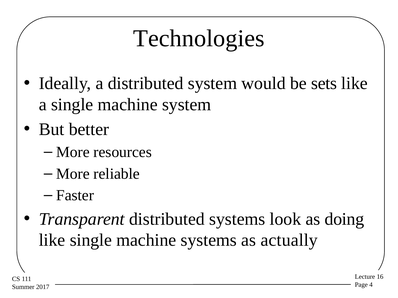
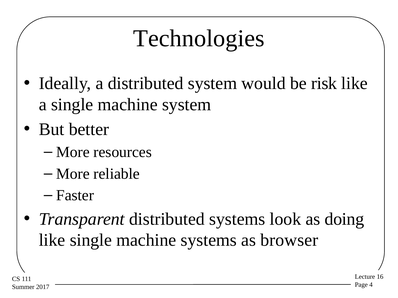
sets: sets -> risk (324, 83)
actually: actually -> browser (289, 241)
